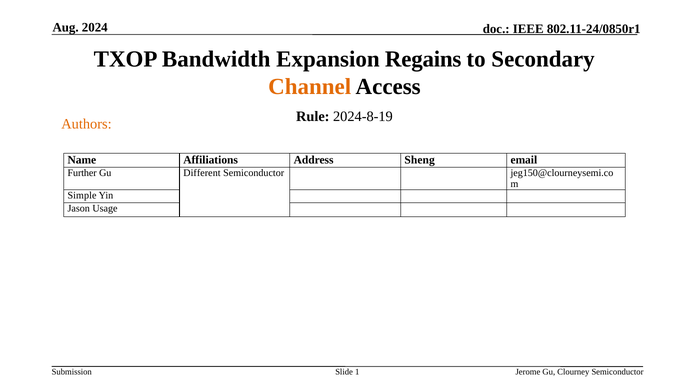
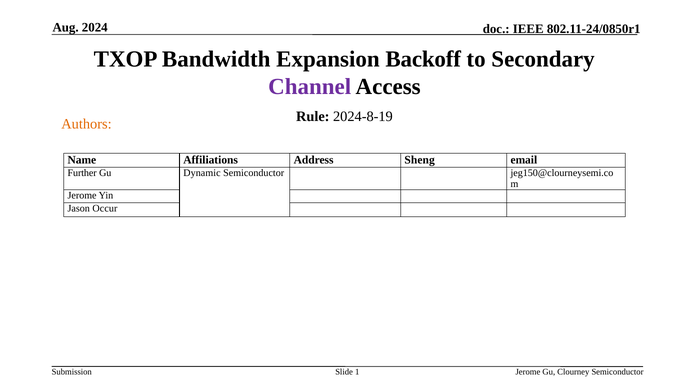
Regains: Regains -> Backoff (423, 59)
Channel colour: orange -> purple (310, 86)
Different: Different -> Dynamic (202, 173)
Simple: Simple -> Jerome (82, 195)
Usage: Usage -> Occur (105, 208)
